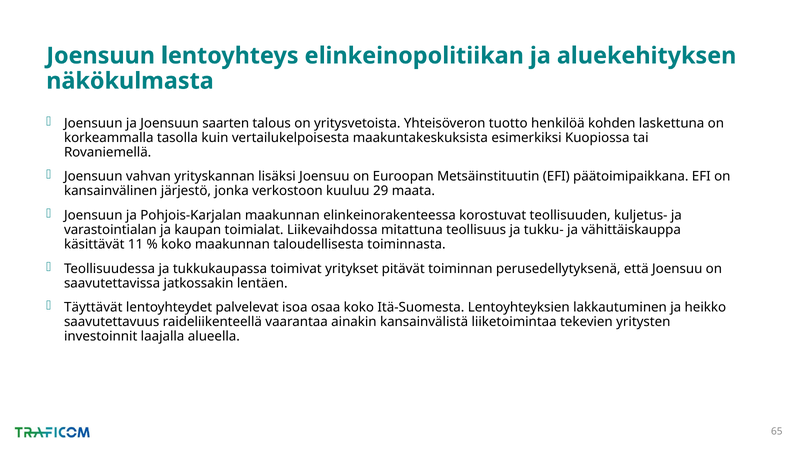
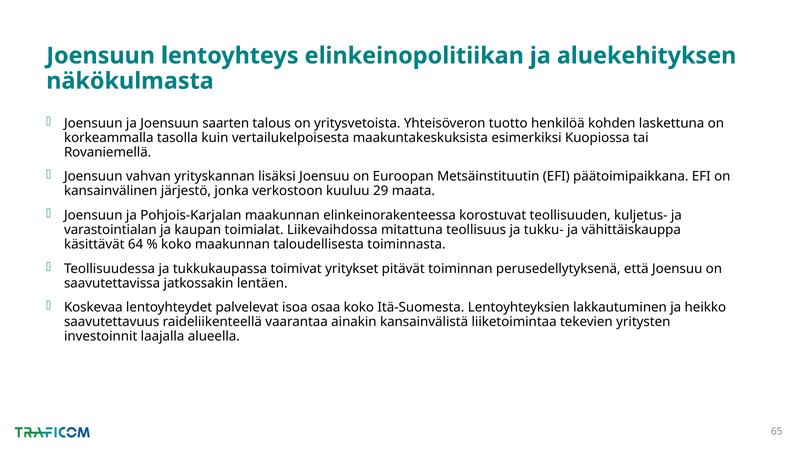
11: 11 -> 64 (136, 244)
Täyttävät: Täyttävät -> Koskevaa (93, 308)
